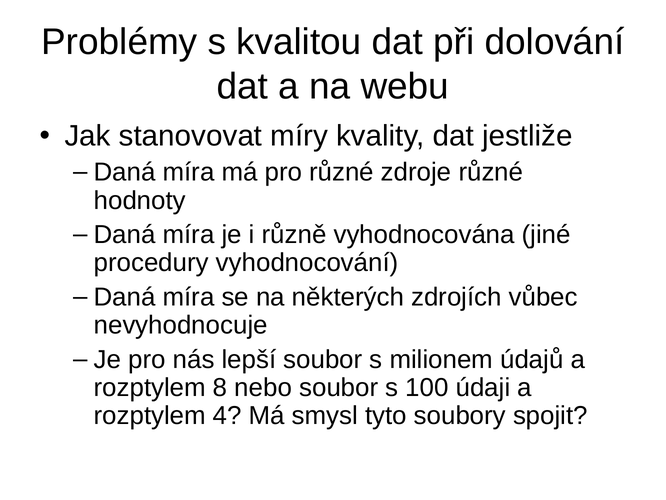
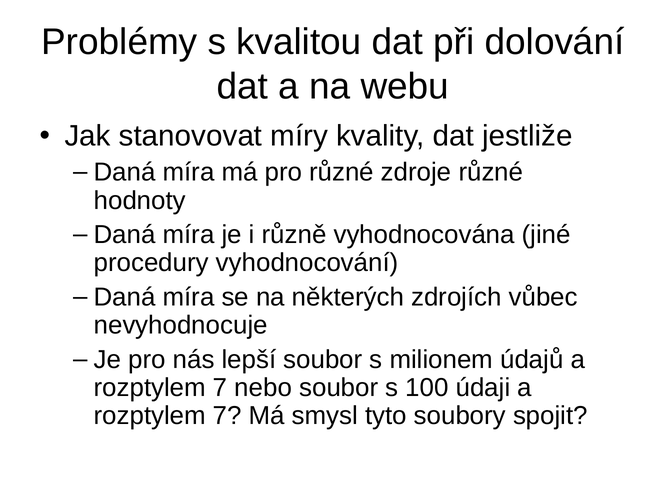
8: 8 -> 7 (220, 388)
4: 4 -> 7 (227, 416)
